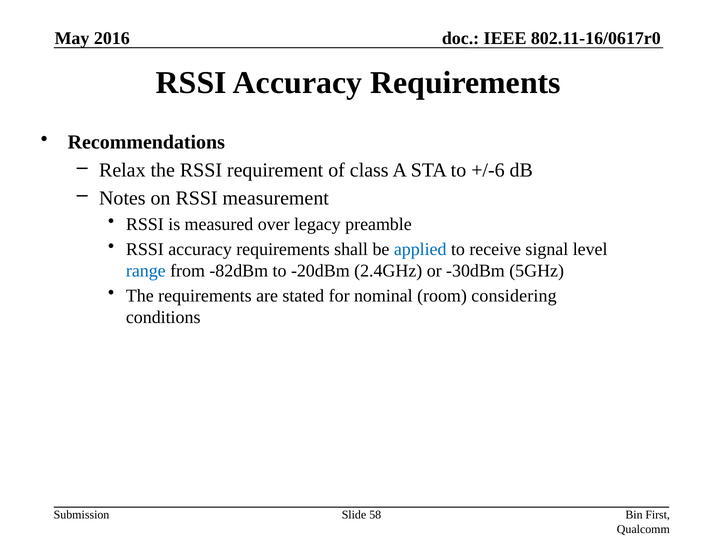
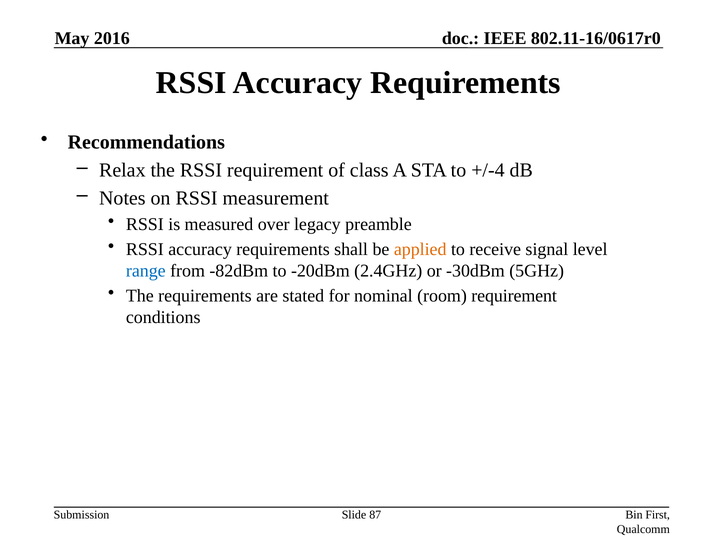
+/-6: +/-6 -> +/-4 (488, 170)
applied colour: blue -> orange (420, 250)
room considering: considering -> requirement (514, 296)
58: 58 -> 87 (375, 516)
